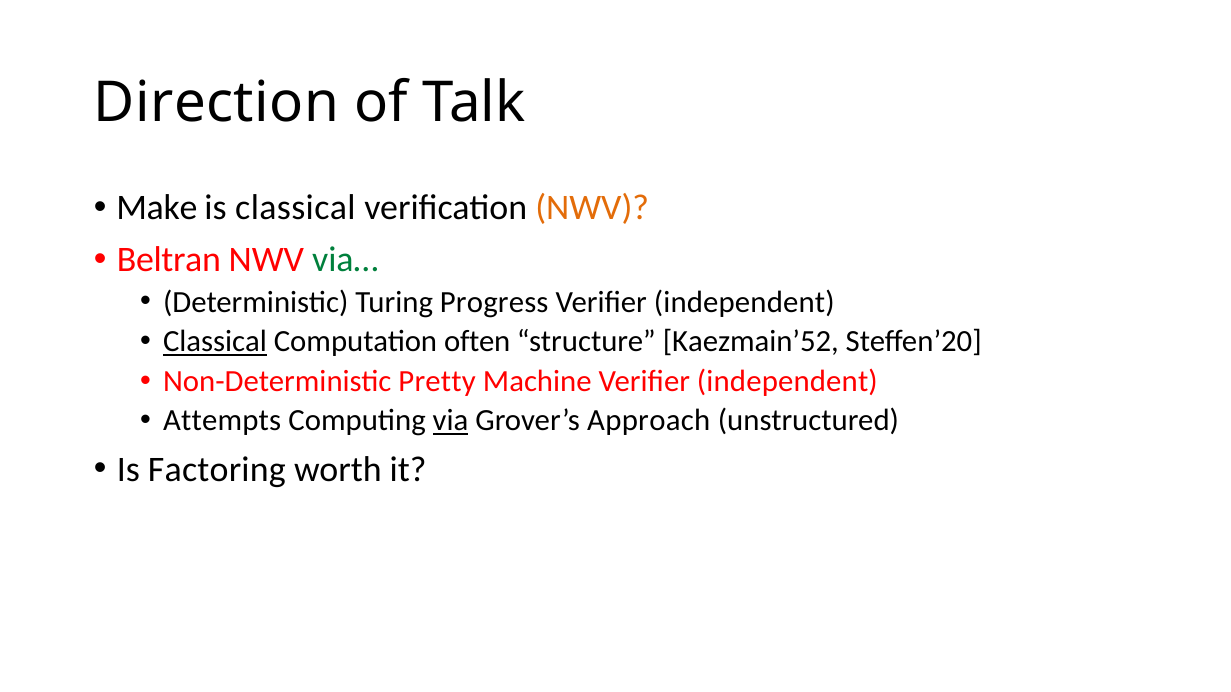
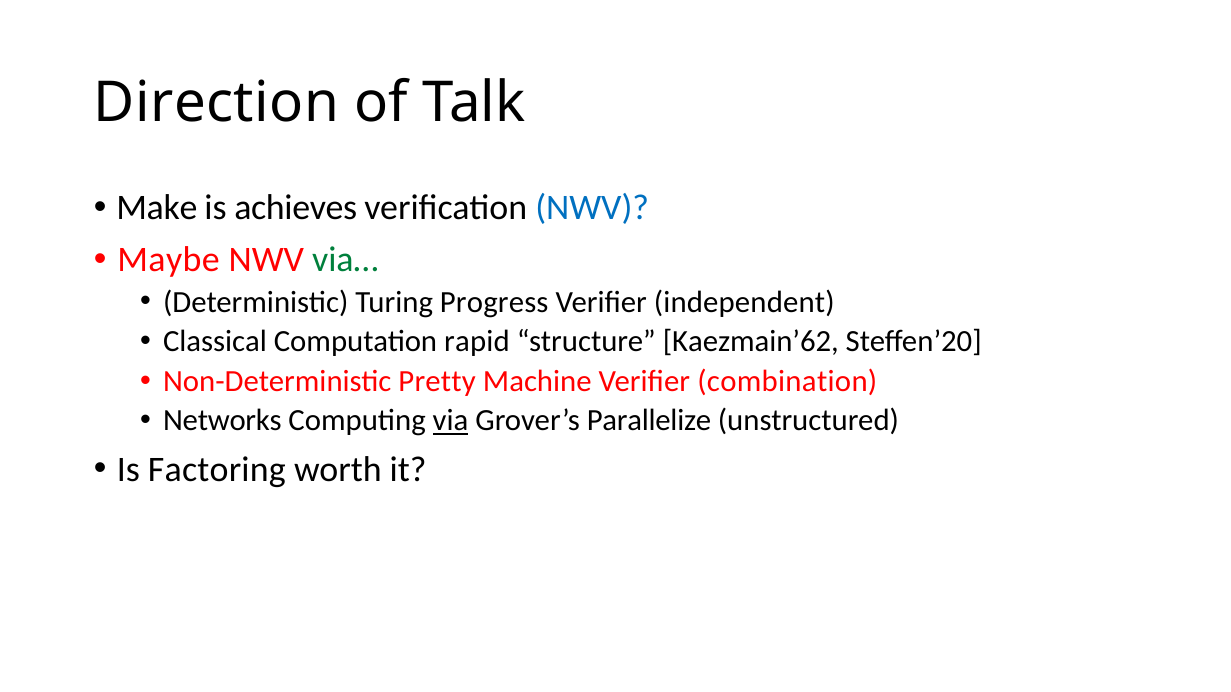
is classical: classical -> achieves (296, 208)
NWV colour: orange -> blue (592, 208)
Beltran: Beltran -> Maybe (169, 260)
Classical underline: present -> none (215, 342)
often: often -> rapid (477, 342)
Kaezmain’52: Kaezmain’52 -> Kaezmain’62 (751, 342)
Machine Verifier independent: independent -> combination (787, 381)
Attempts: Attempts -> Networks (222, 421)
Approach: Approach -> Parallelize (649, 421)
